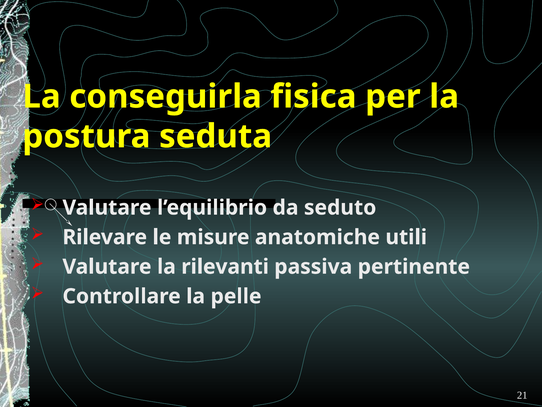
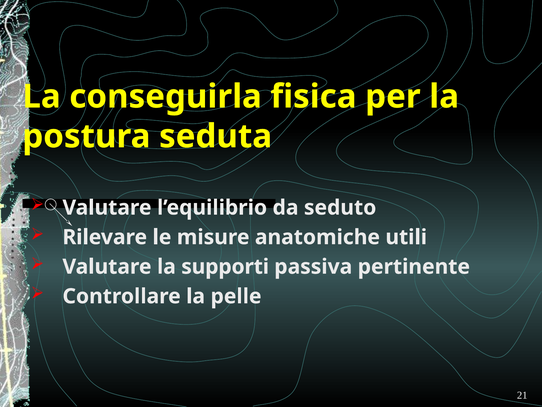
rilevanti: rilevanti -> supporti (225, 266)
